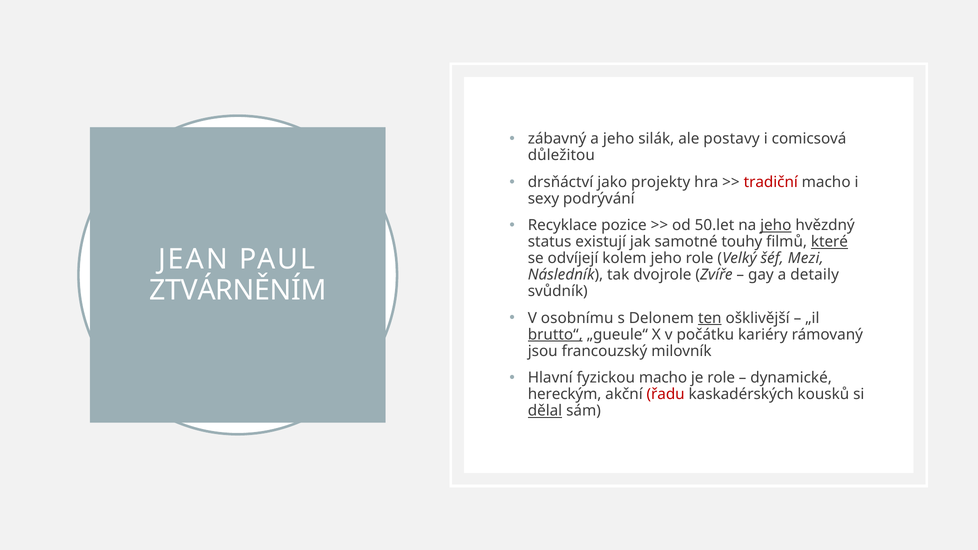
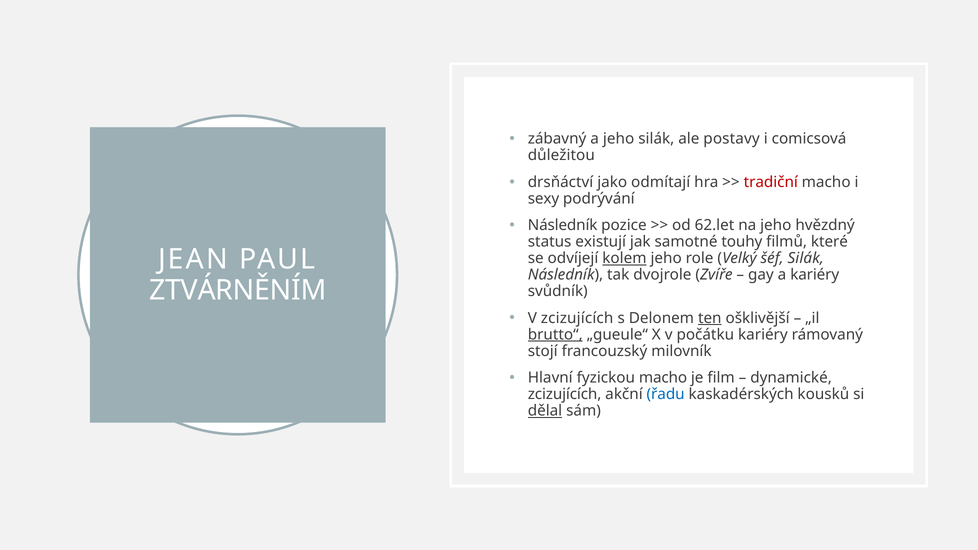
projekty: projekty -> odmítají (661, 182)
Recyklace: Recyklace -> Následník (563, 225)
50.let: 50.let -> 62.let (714, 225)
jeho underline: present -> none (776, 225)
které underline: present -> none (829, 242)
kolem underline: none -> present (624, 258)
šéf Mezi: Mezi -> Silák (806, 258)
a detaily: detaily -> kariéry (815, 275)
V osobnímu: osobnímu -> zcizujících (577, 318)
jsou: jsou -> stojí (543, 351)
je role: role -> film (721, 378)
hereckým: hereckým -> zcizujících (565, 394)
řadu colour: red -> blue (666, 394)
